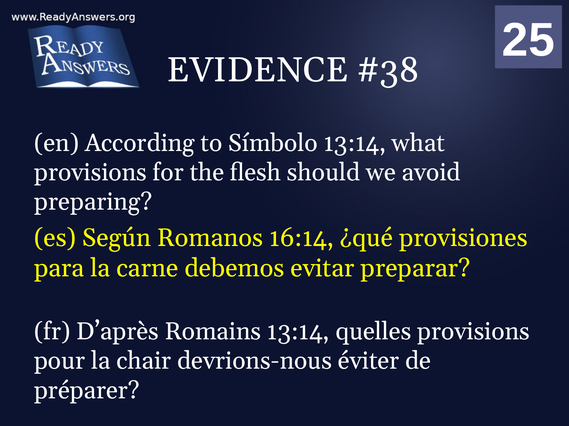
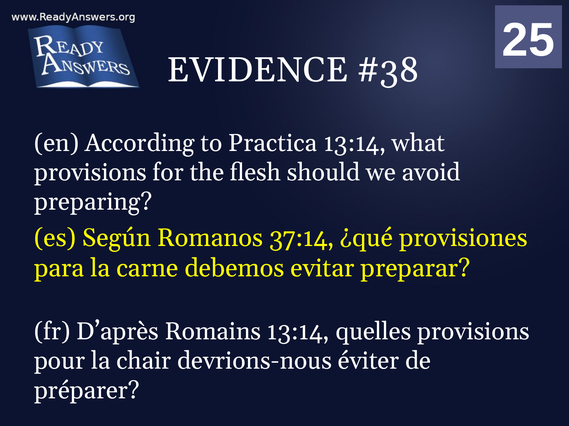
Símbolo: Símbolo -> Practica (273, 143)
16:14: 16:14 -> 37:14 (302, 238)
